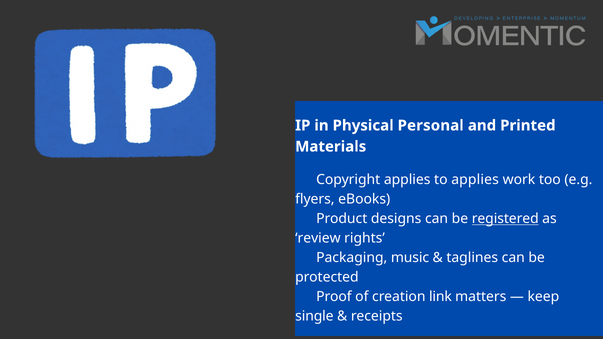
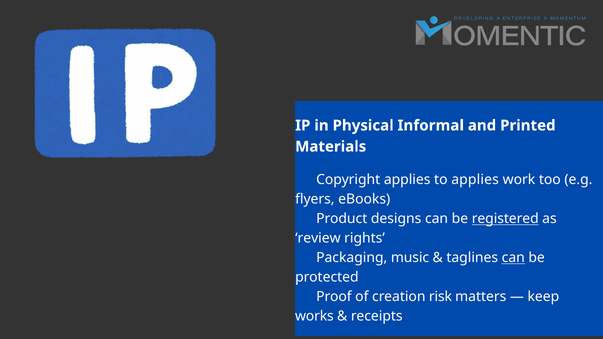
Personal: Personal -> Informal (431, 126)
can underline: none -> present (513, 258)
link: link -> risk (440, 297)
single: single -> works (314, 316)
